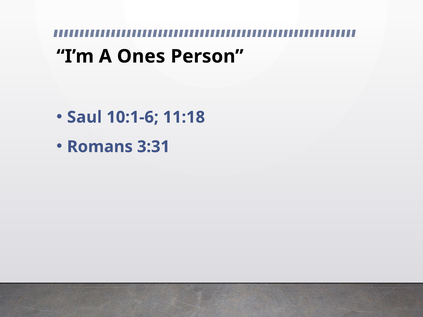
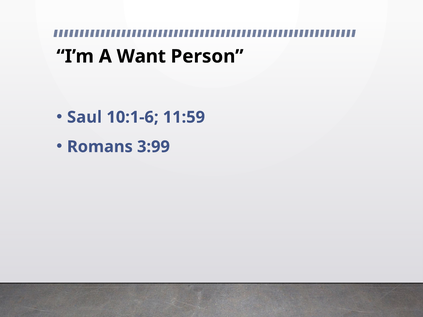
Ones: Ones -> Want (141, 56)
11:18: 11:18 -> 11:59 (184, 117)
3:31: 3:31 -> 3:99 (153, 147)
